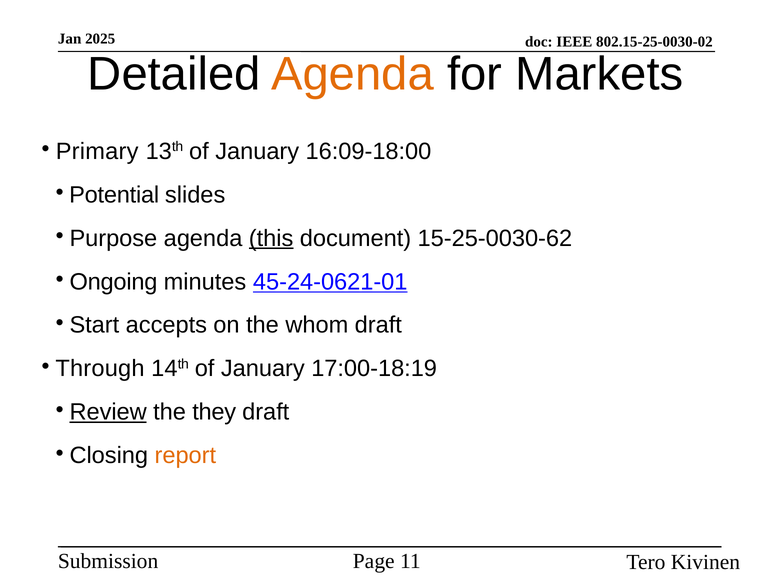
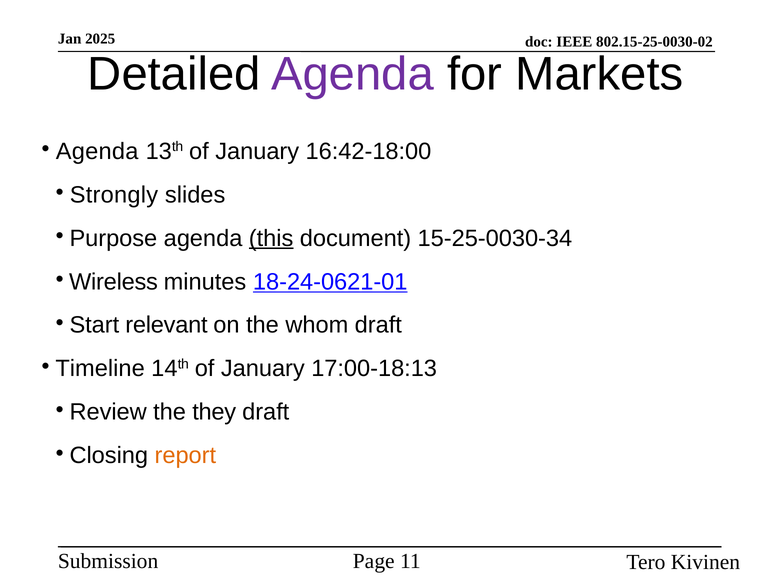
Agenda colour: orange -> purple (353, 74)
Primary: Primary -> Agenda (97, 151)
16:09-18:00: 16:09-18:00 -> 16:42-18:00 (368, 151)
Potential: Potential -> Strongly (114, 195)
15-25-0030-62: 15-25-0030-62 -> 15-25-0030-34 (495, 239)
Ongoing: Ongoing -> Wireless (113, 282)
45-24-0621-01: 45-24-0621-01 -> 18-24-0621-01 (330, 282)
accepts: accepts -> relevant (166, 326)
Through: Through -> Timeline (100, 369)
17:00-18:19: 17:00-18:19 -> 17:00-18:13 (374, 369)
Review underline: present -> none (108, 413)
